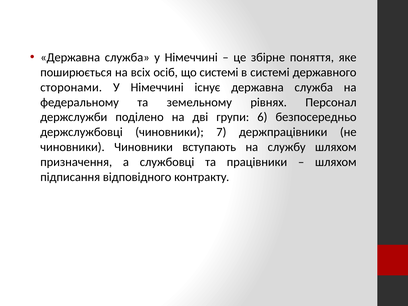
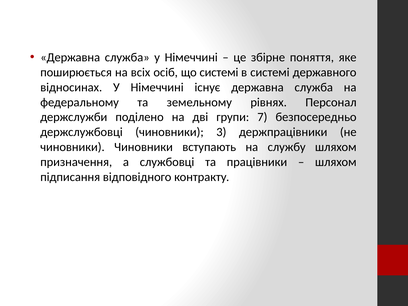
сторонами: сторонами -> відносинах (71, 87)
6: 6 -> 7 (262, 117)
7: 7 -> 3 (221, 132)
